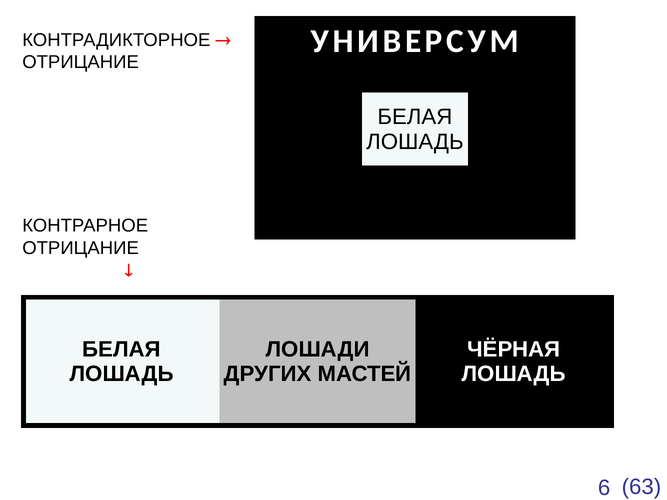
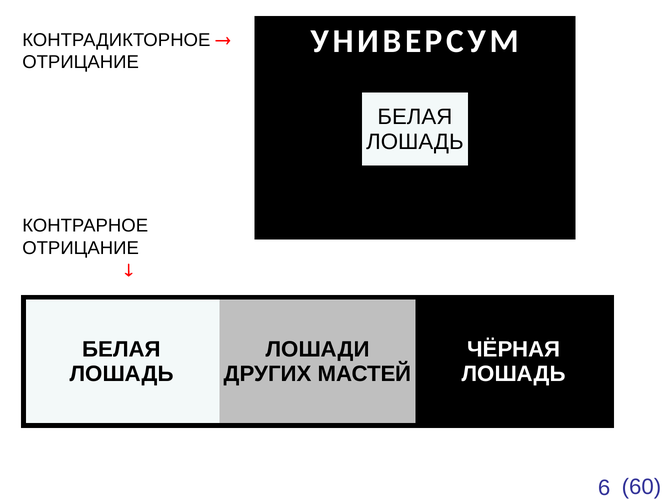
63: 63 -> 60 (641, 487)
